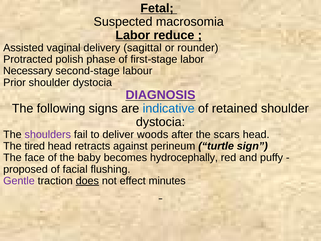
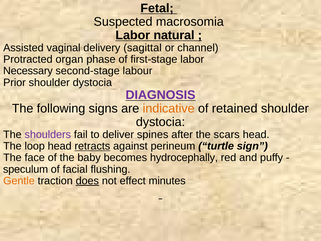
reduce: reduce -> natural (174, 35)
rounder: rounder -> channel (198, 48)
polish: polish -> organ (69, 59)
indicative colour: blue -> orange (169, 108)
woods: woods -> spines (153, 134)
tired: tired -> loop (35, 146)
retracts underline: none -> present (92, 146)
proposed: proposed -> speculum (26, 169)
Gentle colour: purple -> orange (19, 181)
